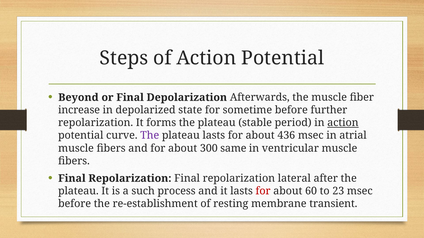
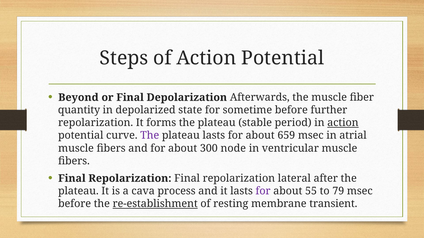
increase: increase -> quantity (79, 110)
436: 436 -> 659 (286, 136)
same: same -> node (233, 149)
such: such -> cava (143, 191)
for colour: red -> purple (263, 191)
60: 60 -> 55 (311, 191)
23: 23 -> 79 (338, 191)
re-establishment underline: none -> present (155, 204)
